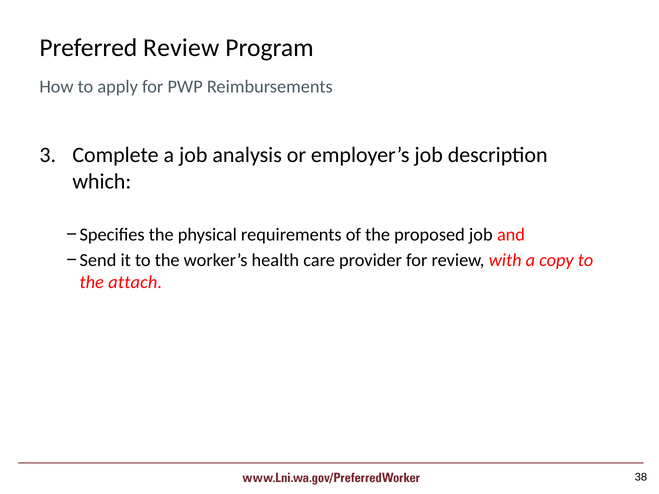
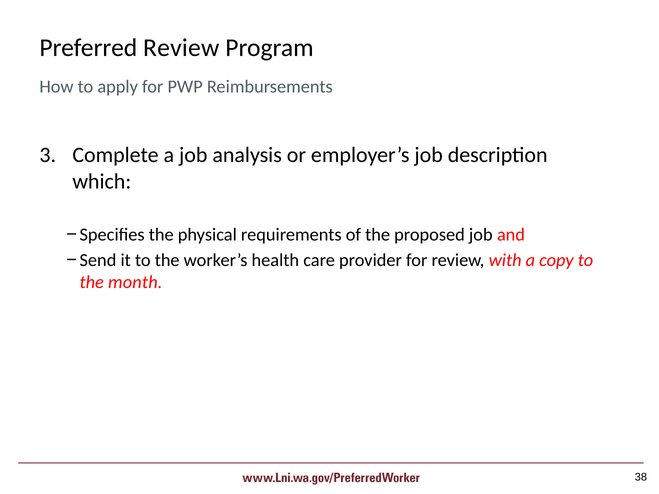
attach: attach -> month (135, 282)
